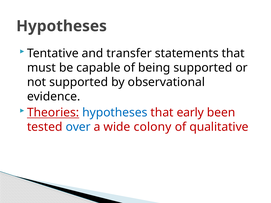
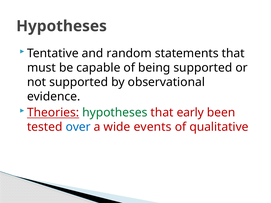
transfer: transfer -> random (129, 53)
hypotheses colour: blue -> green (115, 113)
colony: colony -> events (153, 127)
